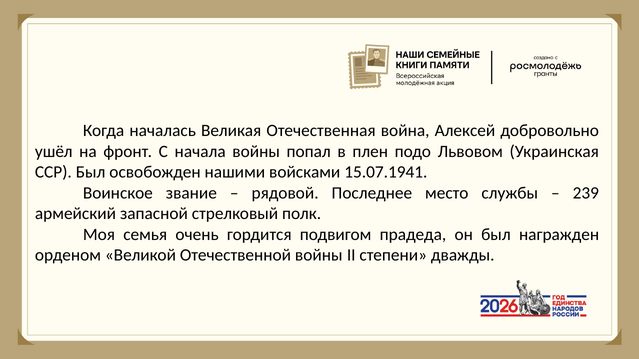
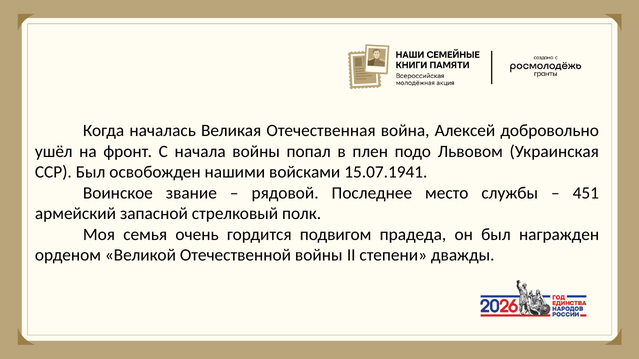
239: 239 -> 451 (586, 193)
